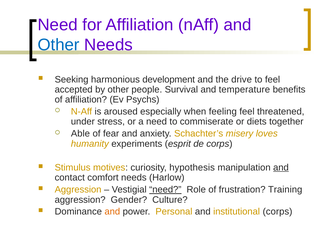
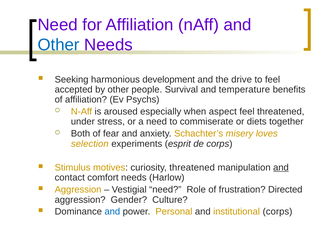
feeling: feeling -> aspect (223, 112)
Able: Able -> Both (80, 134)
humanity: humanity -> selection (90, 144)
curiosity hypothesis: hypothesis -> threatened (192, 168)
need underline: present -> none (165, 190)
Training: Training -> Directed (285, 190)
and colour: orange -> blue (112, 212)
